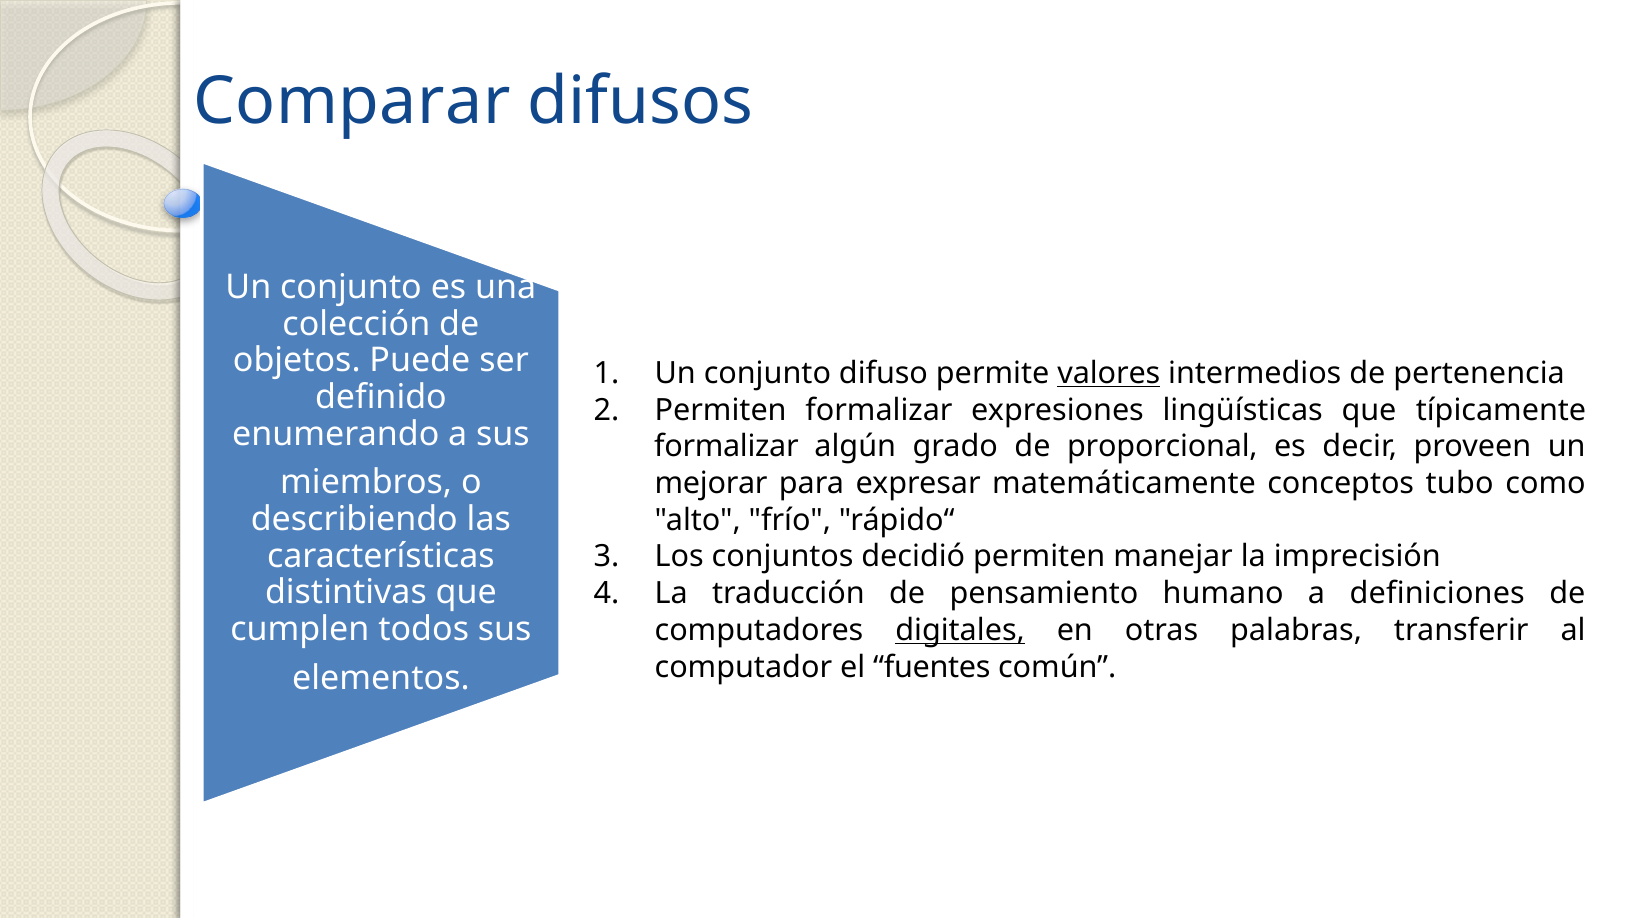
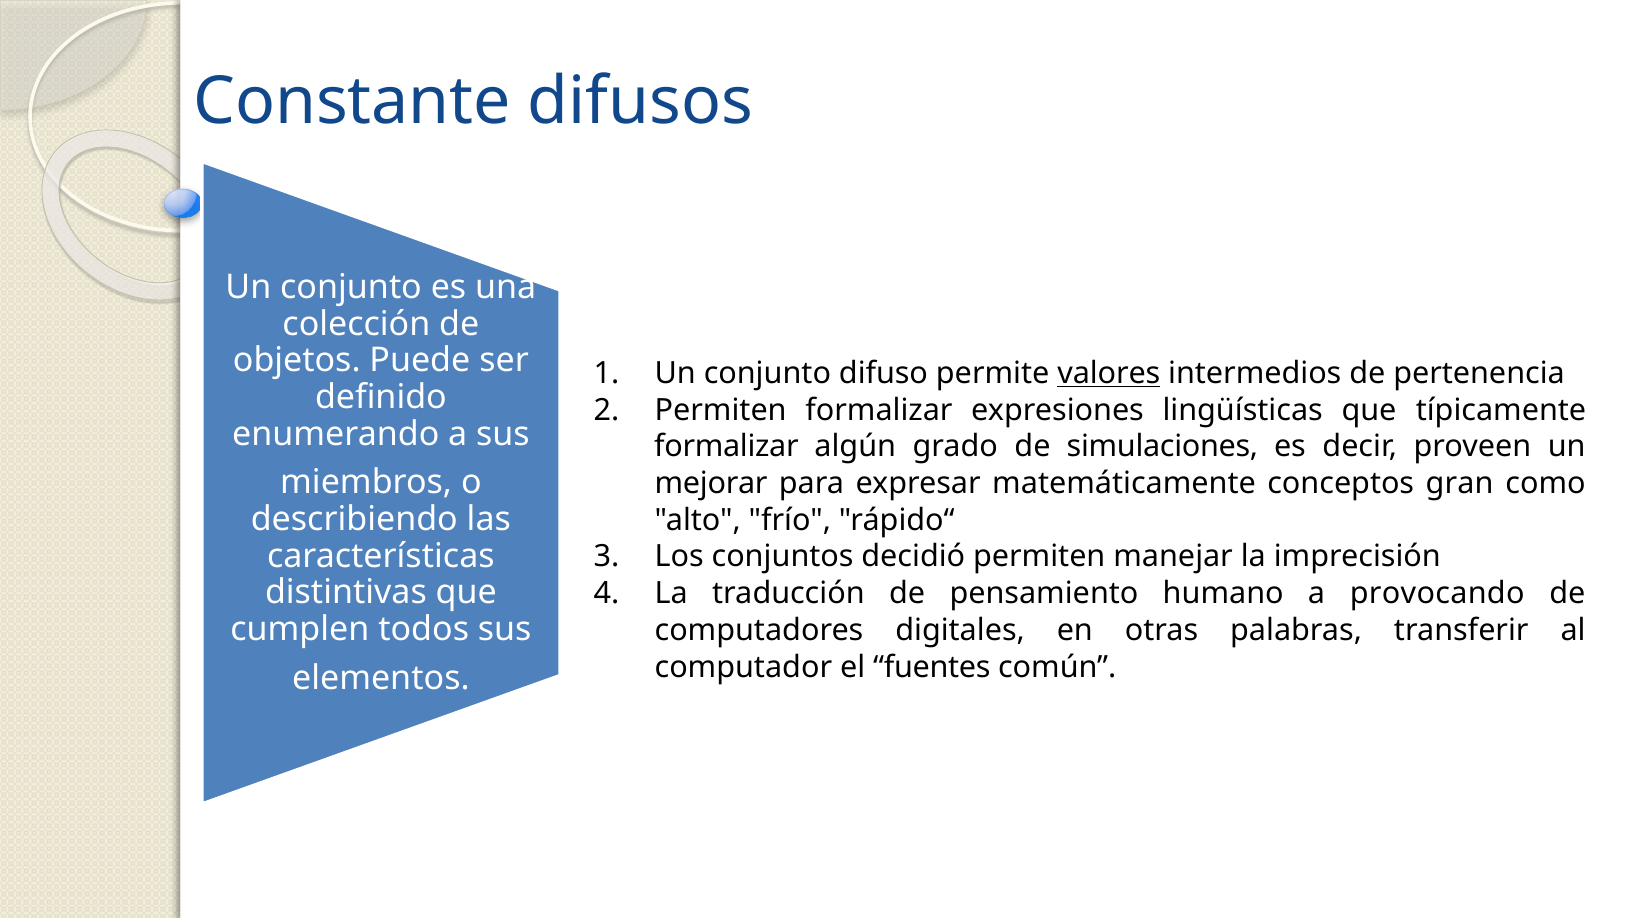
Comparar: Comparar -> Constante (352, 101)
proporcional: proporcional -> simulaciones (1162, 446)
tubo: tubo -> gran (1460, 483)
definiciones: definiciones -> provocando (1437, 593)
digitales underline: present -> none (960, 630)
